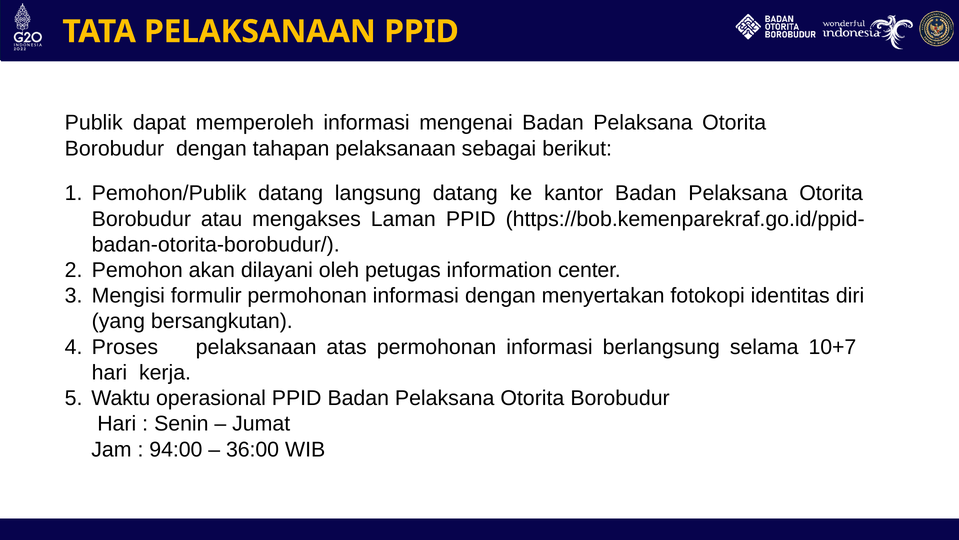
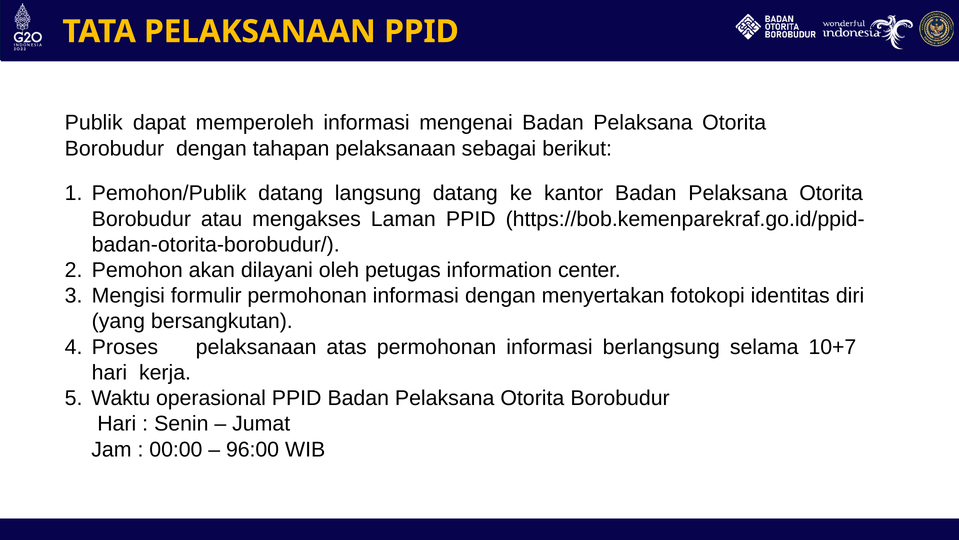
94:00: 94:00 -> 00:00 (176, 449)
36:00: 36:00 -> 96:00 (253, 449)
